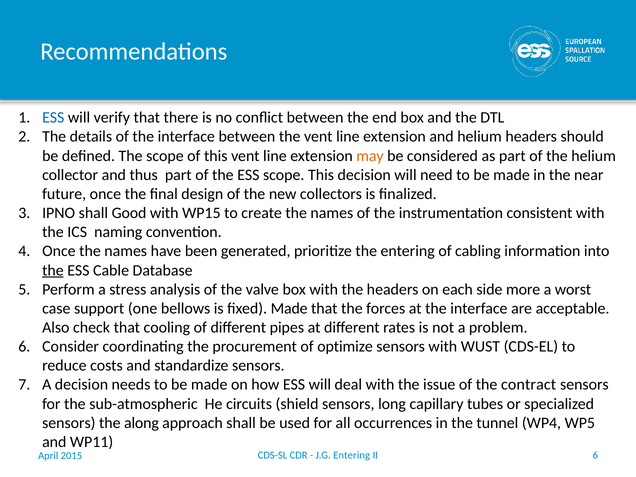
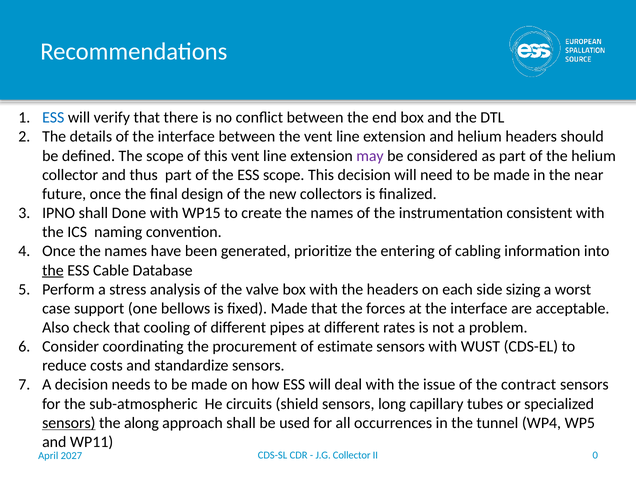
may colour: orange -> purple (370, 156)
Good: Good -> Done (129, 213)
more: more -> sizing (523, 289)
optimize: optimize -> estimate (345, 347)
sensors underline: none -> present (69, 423)
J.G Entering: Entering -> Collector (352, 455)
II 6: 6 -> 0 (595, 455)
2015: 2015 -> 2027 (71, 456)
